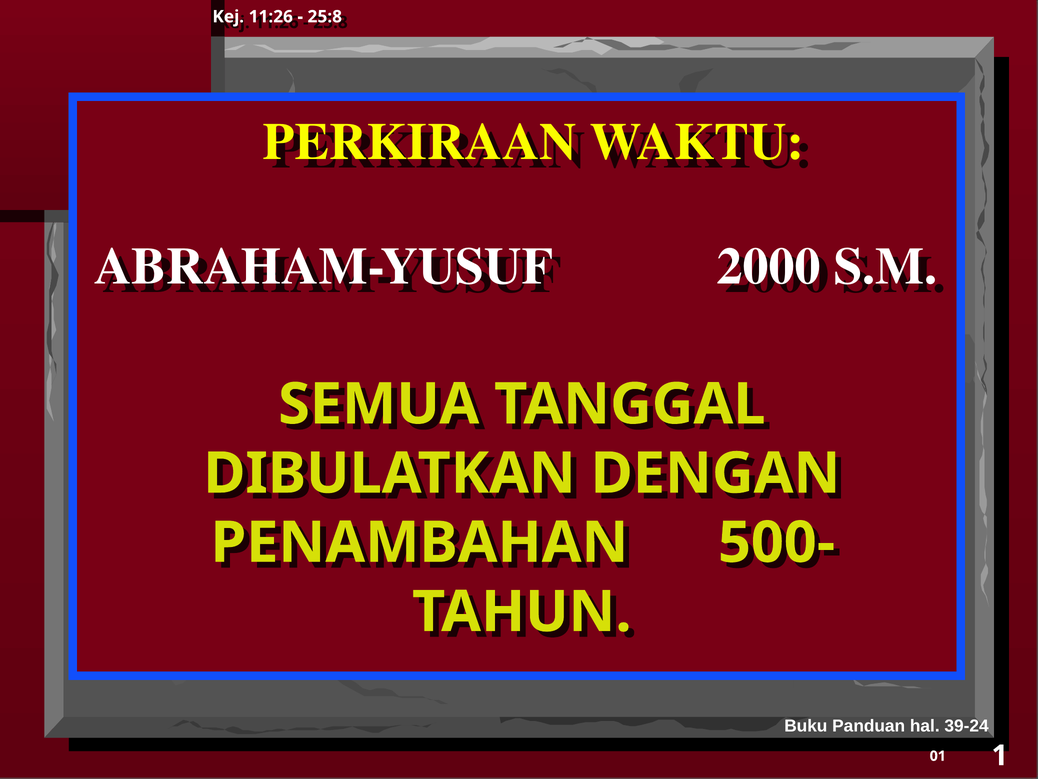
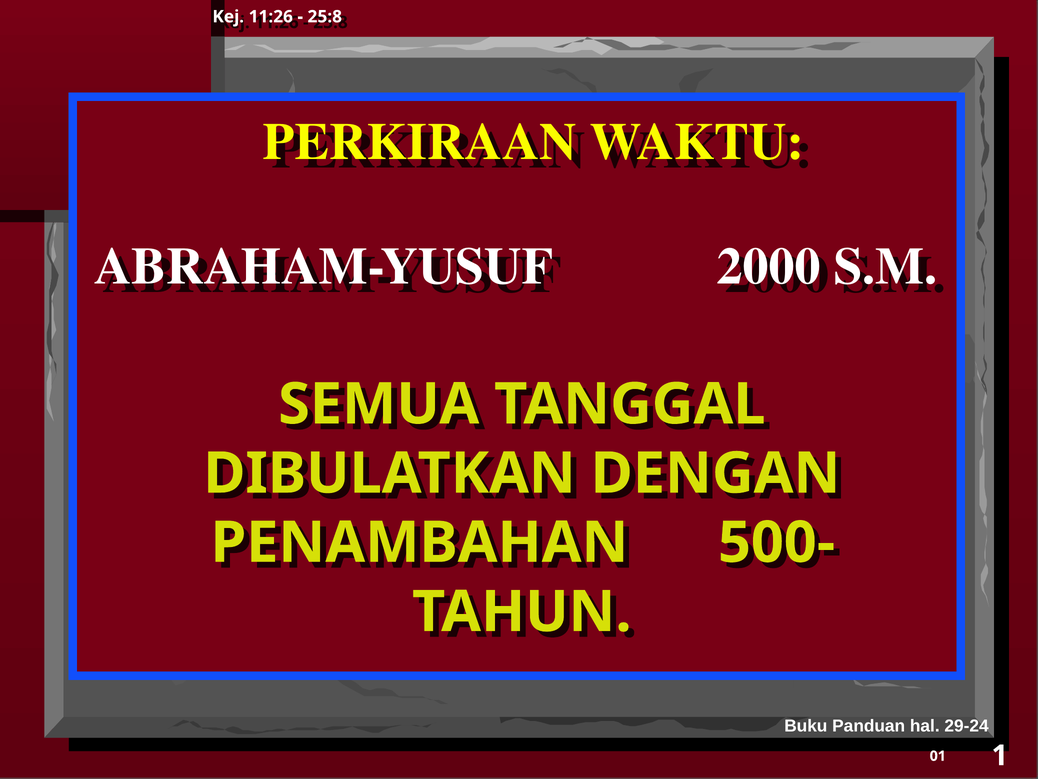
39-24: 39-24 -> 29-24 (967, 725)
